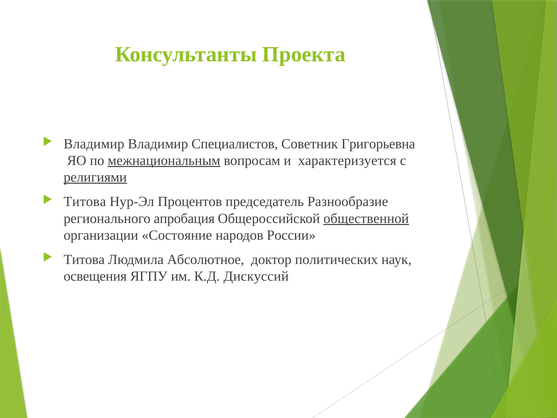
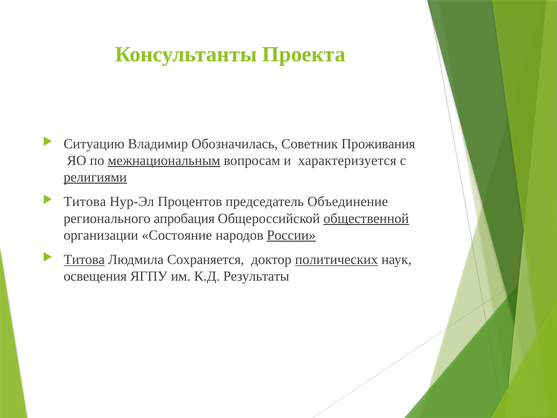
Владимир: Владимир -> Ситуацию (94, 144)
Специалистов: Специалистов -> Обозначилась (235, 144)
Григорьевна: Григорьевна -> Проживания (378, 144)
Разнообразие: Разнообразие -> Объединение (348, 202)
России underline: none -> present (291, 235)
Титова underline: none -> present (84, 259)
Абсолютное: Абсолютное -> Сохраняется (206, 259)
политических underline: none -> present (336, 259)
Дискуссий: Дискуссий -> Результаты (256, 276)
